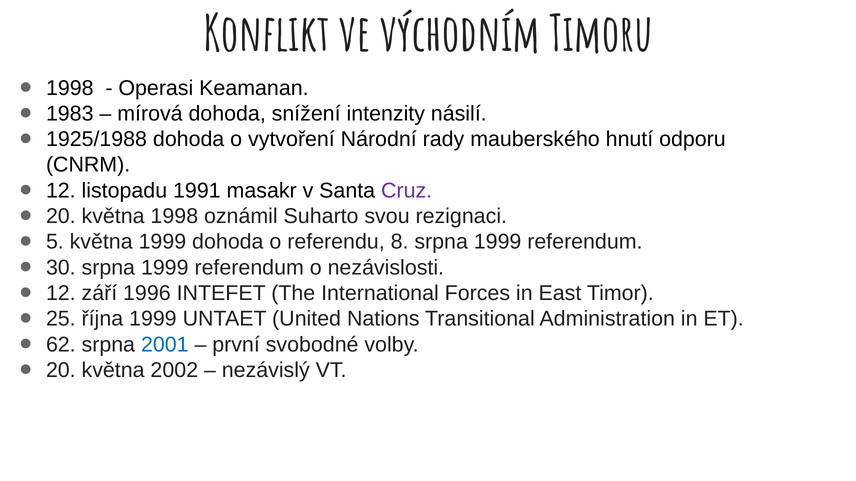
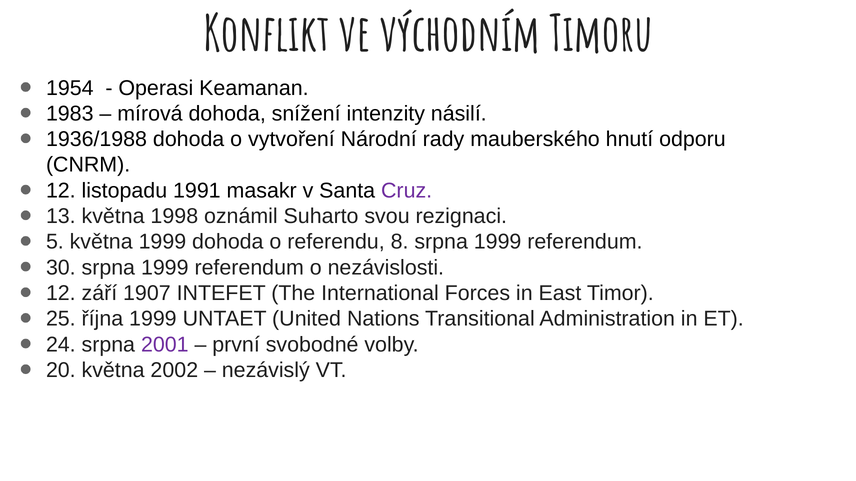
1998: 1998 -> 1954 (70, 88)
1925/1988: 1925/1988 -> 1936/1988 (97, 139)
20: 20 -> 13 (61, 216)
1996: 1996 -> 1907 (147, 293)
62: 62 -> 24 (61, 345)
2001 colour: blue -> purple (165, 345)
